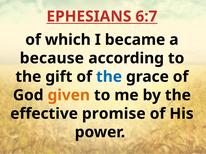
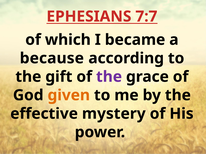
6:7: 6:7 -> 7:7 (146, 17)
the colour: blue -> purple (109, 77)
promise: promise -> mystery (114, 114)
